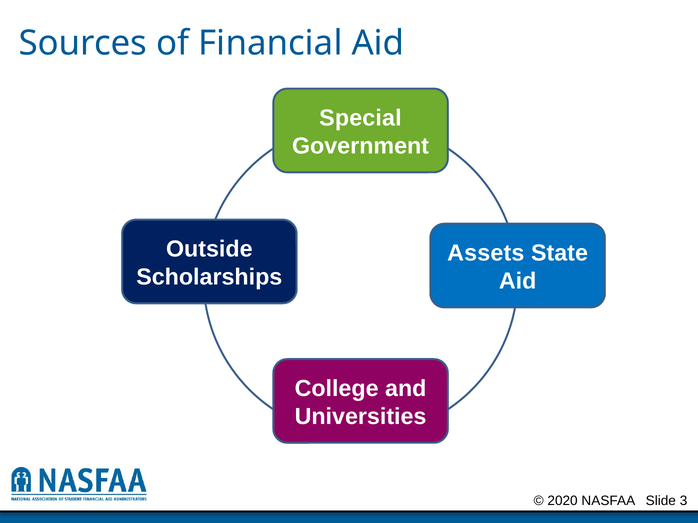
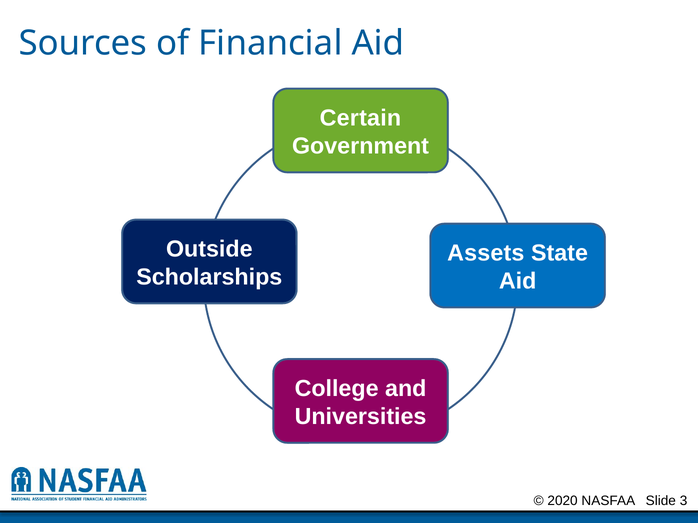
Special: Special -> Certain (360, 118)
